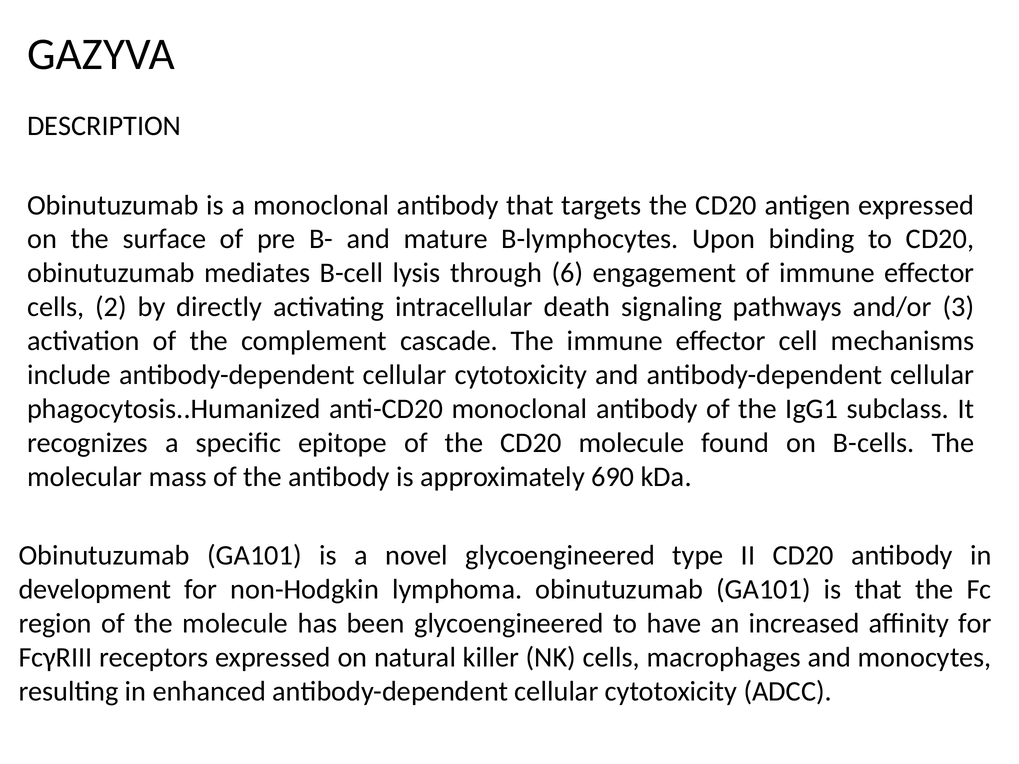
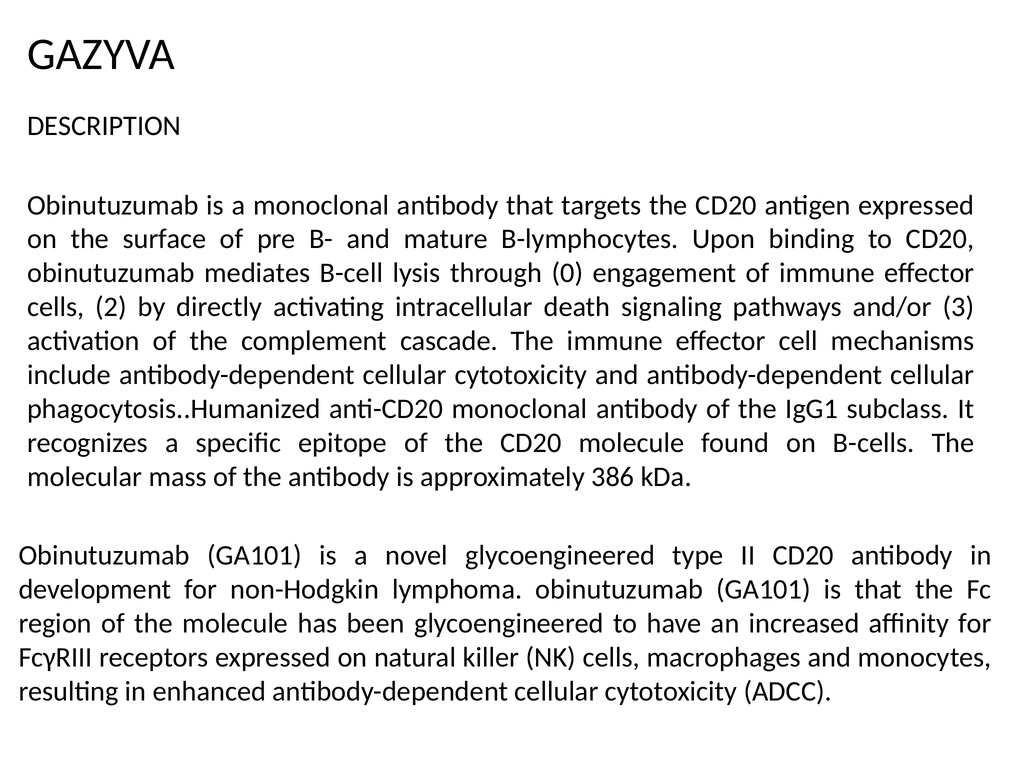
6: 6 -> 0 (567, 273)
690: 690 -> 386 (613, 477)
